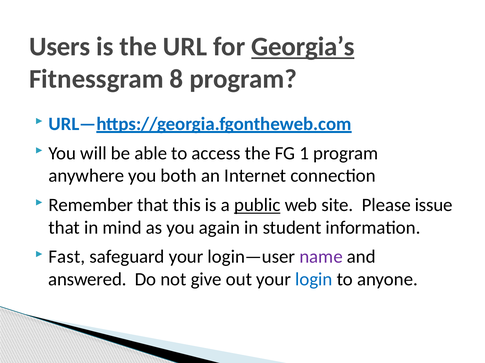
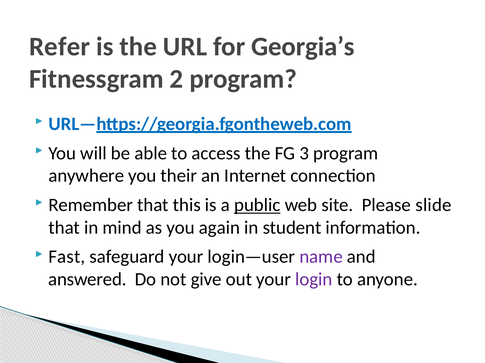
Users: Users -> Refer (59, 47)
Georgia’s underline: present -> none (303, 47)
8: 8 -> 2 (176, 79)
1: 1 -> 3 (304, 153)
both: both -> their (179, 176)
issue: issue -> slide (433, 205)
login colour: blue -> purple (314, 280)
